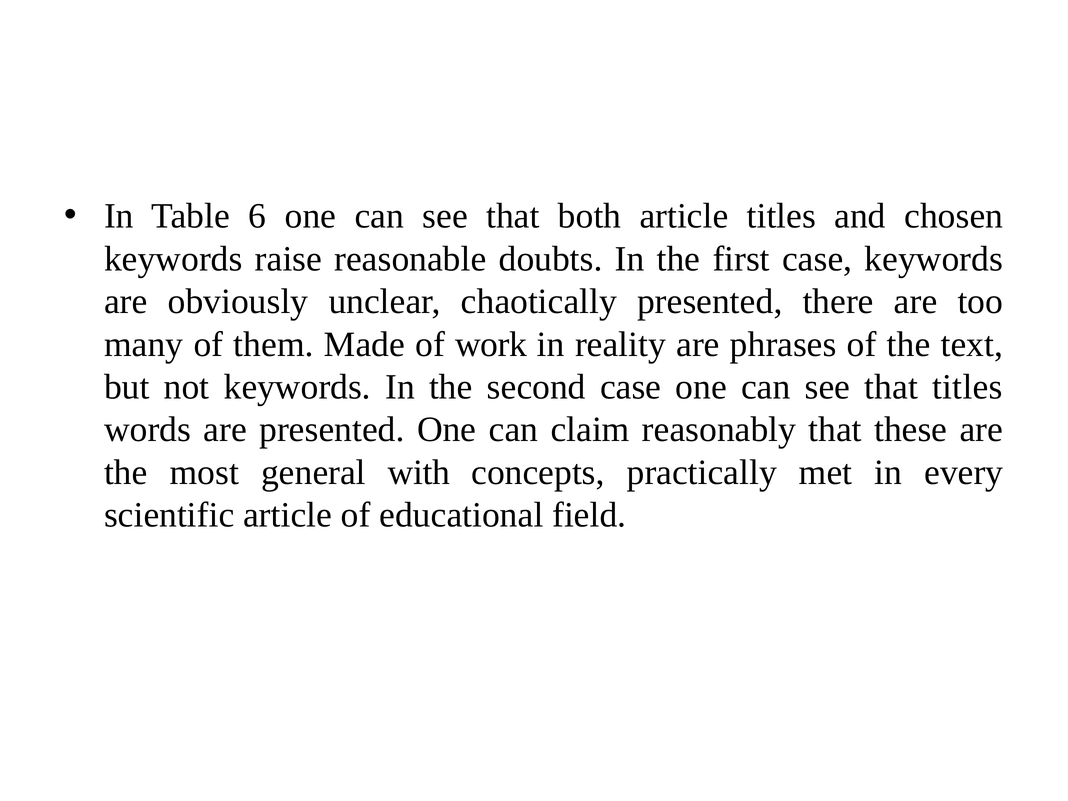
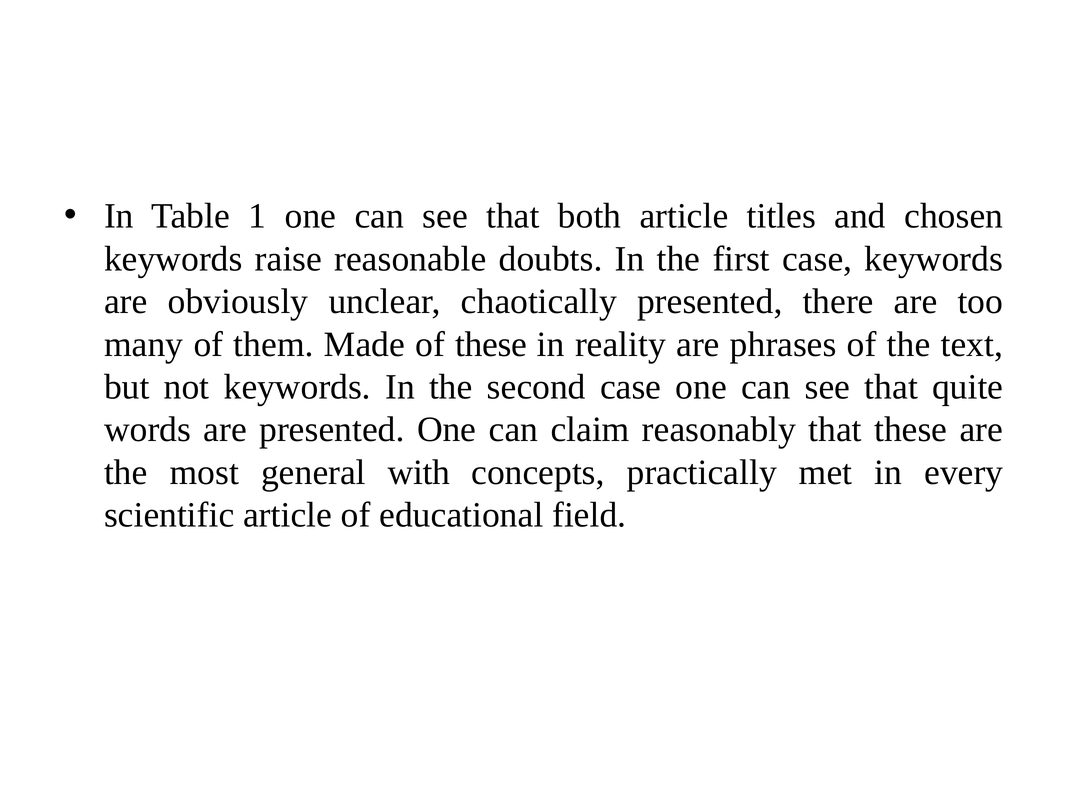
6: 6 -> 1 (257, 216)
of work: work -> these (491, 344)
that titles: titles -> quite (968, 387)
